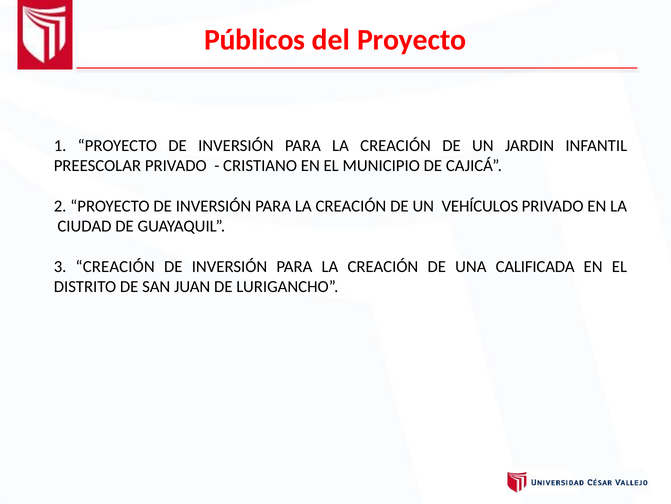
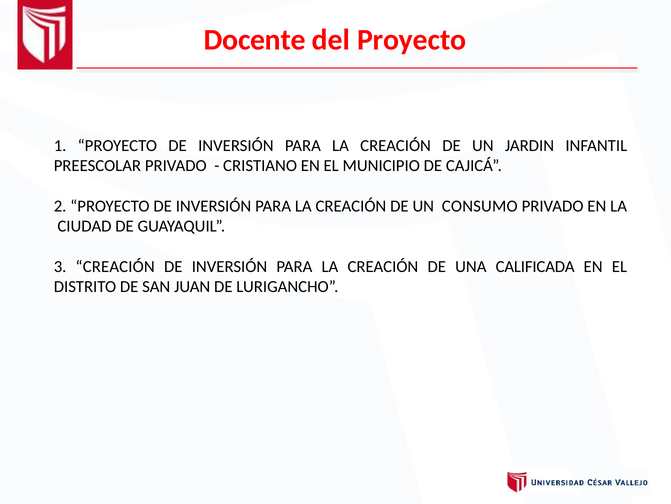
Públicos: Públicos -> Docente (255, 40)
VEHÍCULOS: VEHÍCULOS -> CONSUMO (480, 206)
